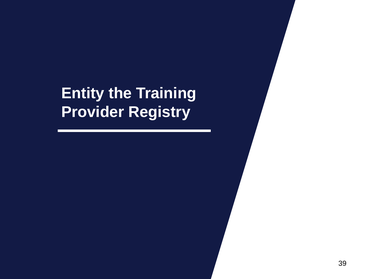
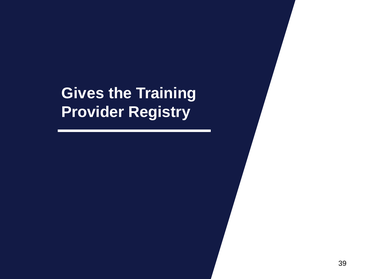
Entity: Entity -> Gives (83, 93)
